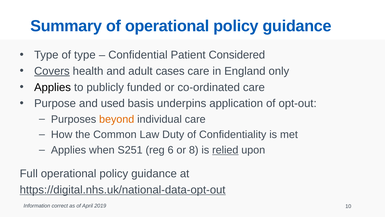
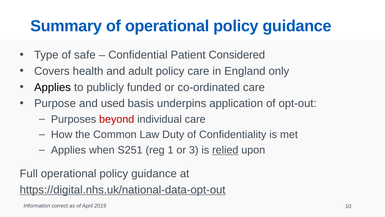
of type: type -> safe (85, 55)
Covers underline: present -> none (52, 71)
adult cases: cases -> policy (170, 71)
beyond colour: orange -> red (117, 119)
6: 6 -> 1 (171, 150)
8: 8 -> 3 (194, 150)
